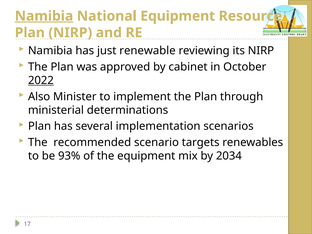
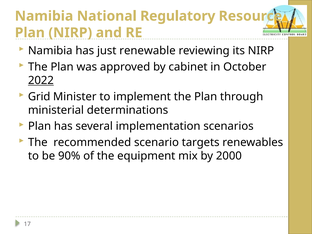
Namibia underline: present -> none (44, 16)
National Equipment: Equipment -> Regulatory (178, 16)
Also: Also -> Grid (39, 97)
93%: 93% -> 90% (69, 156)
2034: 2034 -> 2000 (229, 156)
